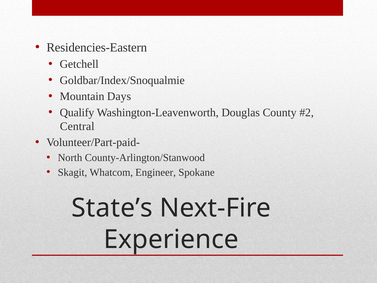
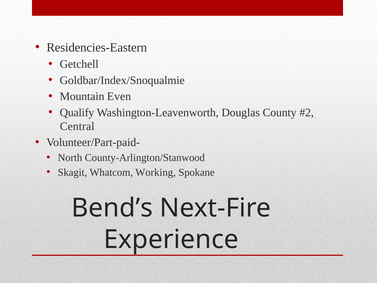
Days: Days -> Even (119, 96)
Engineer: Engineer -> Working (156, 172)
State’s: State’s -> Bend’s (112, 208)
